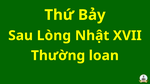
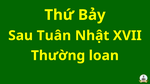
Lòng: Lòng -> Tuân (54, 36)
